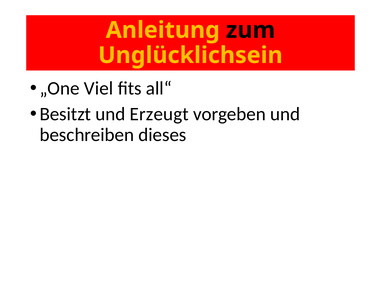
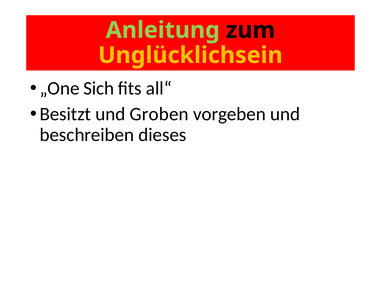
Anleitung colour: yellow -> light green (163, 30)
Viel: Viel -> Sich (99, 88)
Erzeugt: Erzeugt -> Groben (159, 114)
